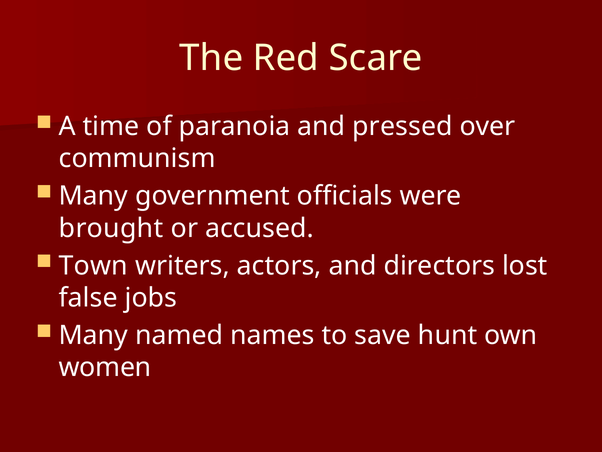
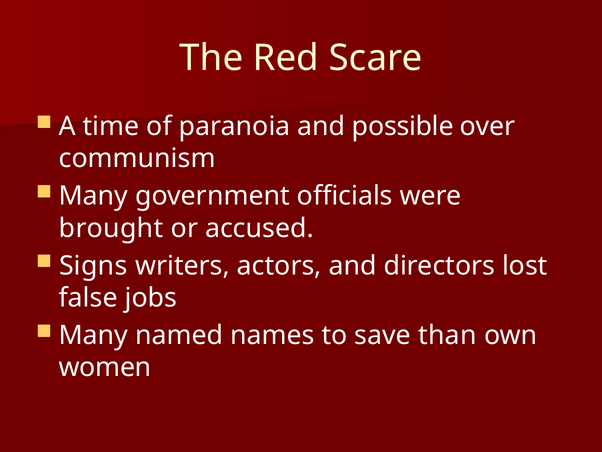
pressed: pressed -> possible (403, 126)
Town: Town -> Signs (93, 265)
hunt: hunt -> than (448, 335)
